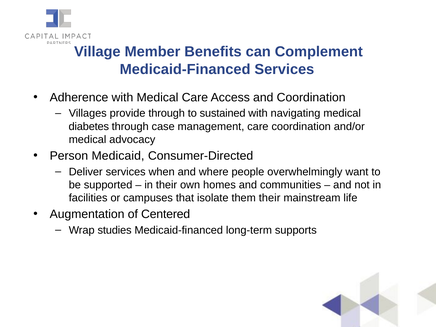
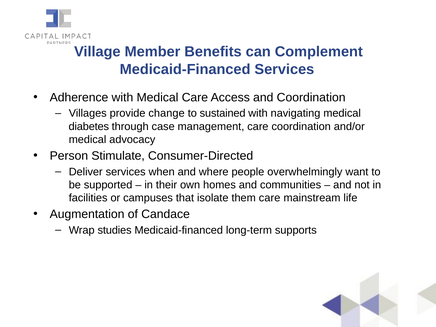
provide through: through -> change (167, 113)
Medicaid: Medicaid -> Stimulate (118, 156)
them their: their -> care (270, 198)
Centered: Centered -> Candace (166, 214)
